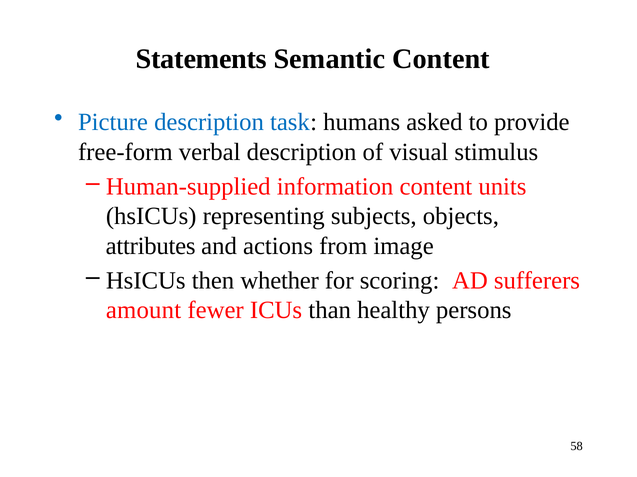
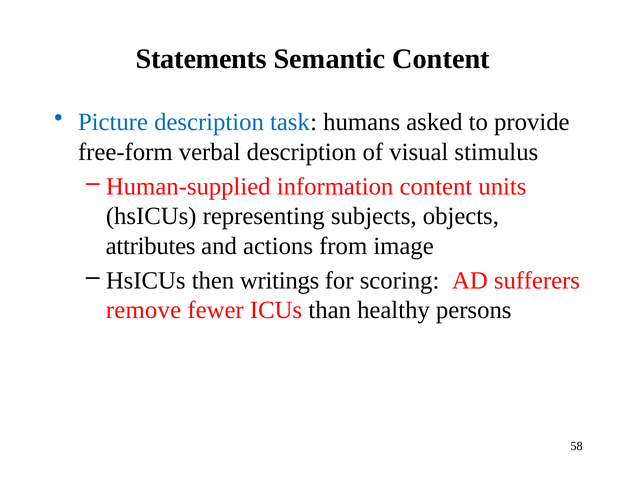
whether: whether -> writings (280, 281)
amount: amount -> remove (144, 311)
